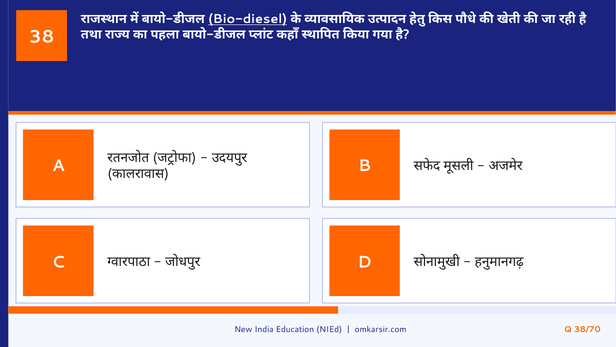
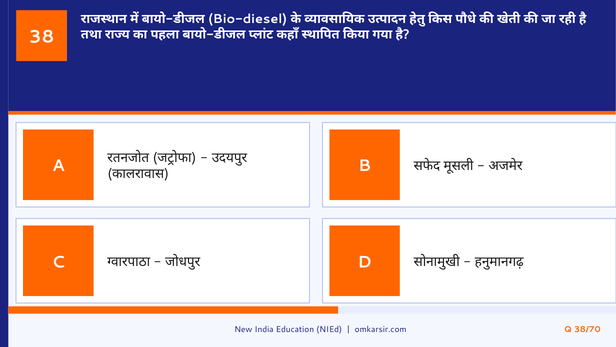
Bio-diesel underline: present -> none (248, 19)
